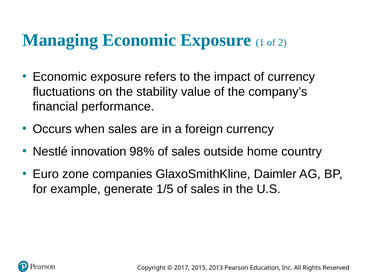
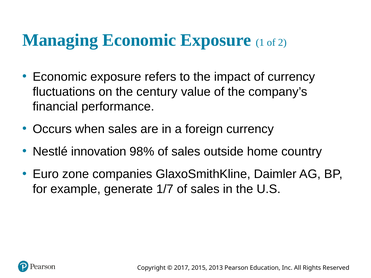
stability: stability -> century (157, 92)
1/5: 1/5 -> 1/7 (165, 189)
